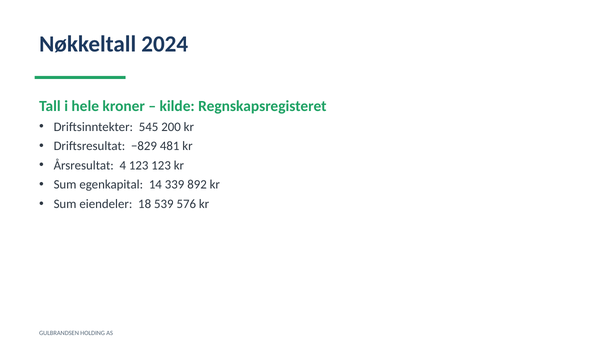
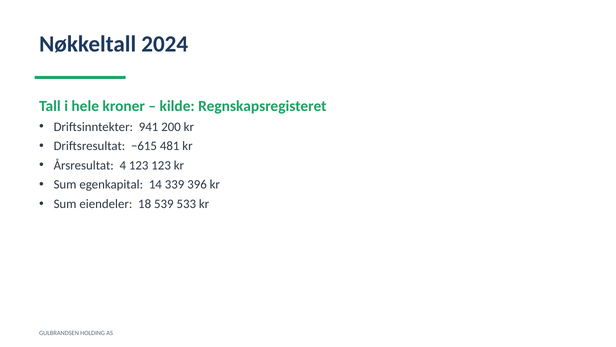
545: 545 -> 941 (149, 127)
−829: −829 -> −615 (144, 146)
892: 892 -> 396 (197, 184)
576: 576 -> 533 (186, 204)
